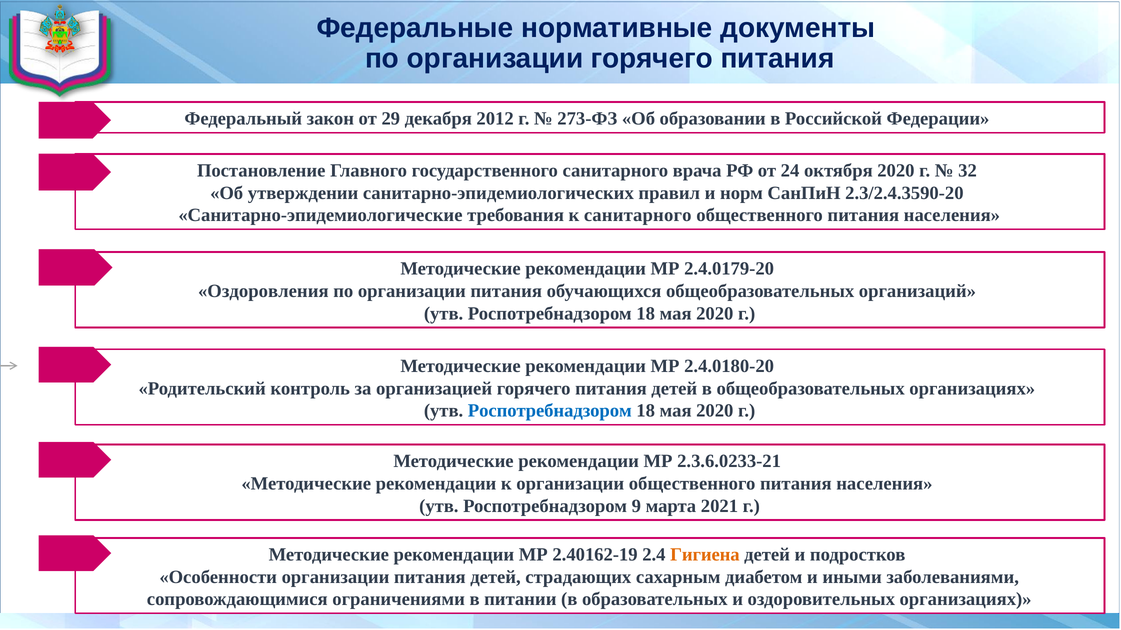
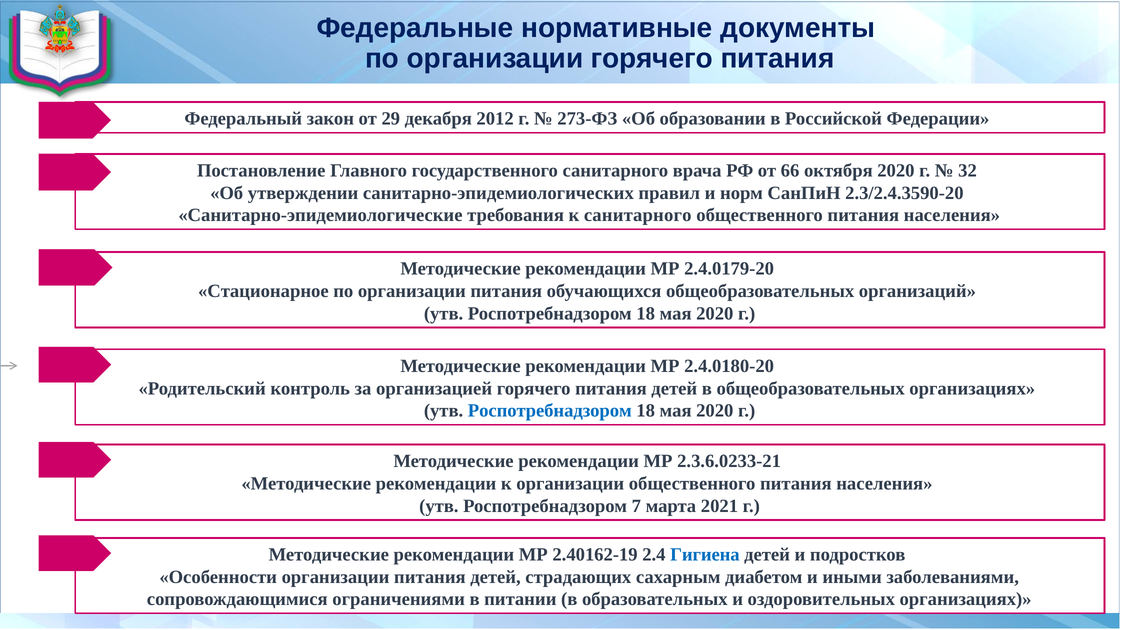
24: 24 -> 66 (790, 171)
Оздоровления: Оздоровления -> Стационарное (263, 291)
9: 9 -> 7 (636, 506)
Гигиена colour: orange -> blue (705, 555)
